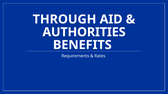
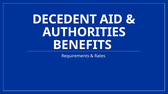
THROUGH: THROUGH -> DECEDENT (65, 19)
